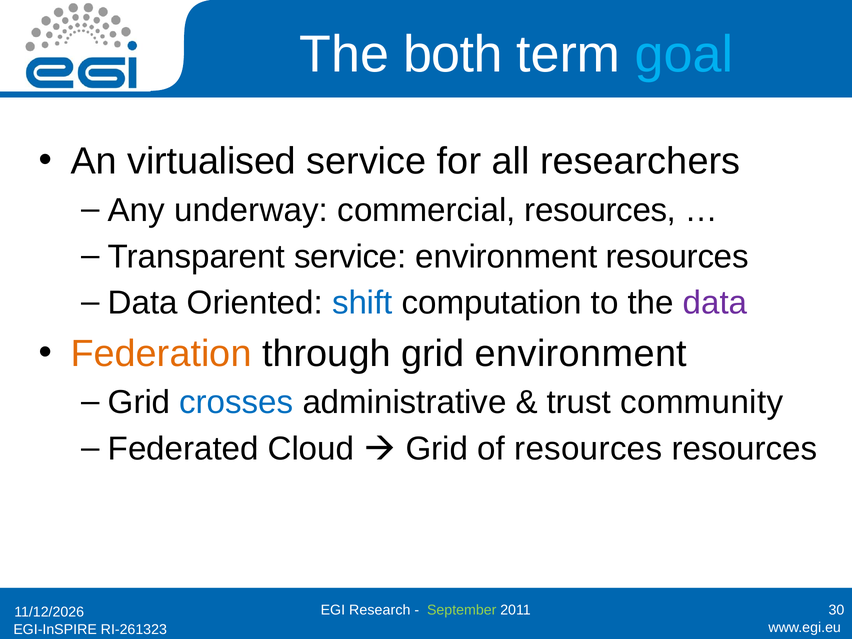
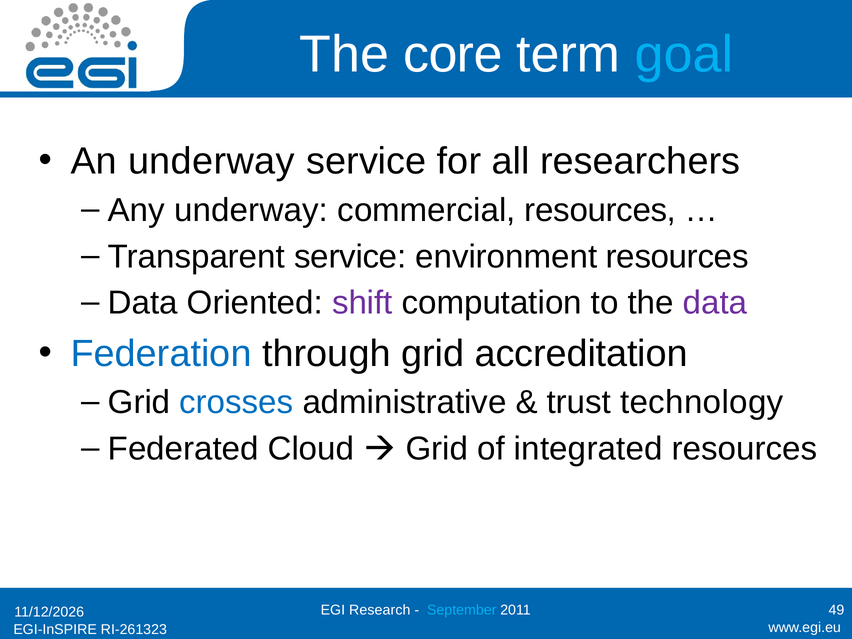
both: both -> core (453, 55)
An virtualised: virtualised -> underway (211, 161)
shift colour: blue -> purple (362, 303)
Federation colour: orange -> blue (161, 354)
grid environment: environment -> accreditation (581, 354)
community: community -> technology (702, 402)
of resources: resources -> integrated (588, 449)
September colour: light green -> light blue (462, 610)
30: 30 -> 49 (836, 610)
